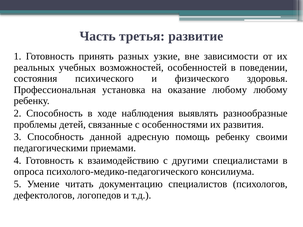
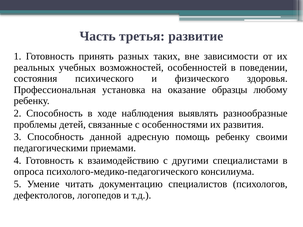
узкие: узкие -> таких (167, 56)
оказание любому: любому -> образцы (230, 90)
